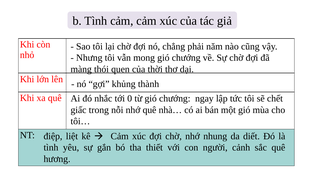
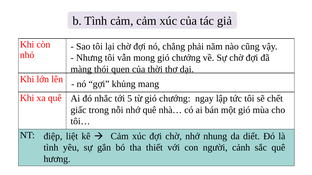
thành: thành -> mang (149, 84)
0: 0 -> 5 (130, 99)
